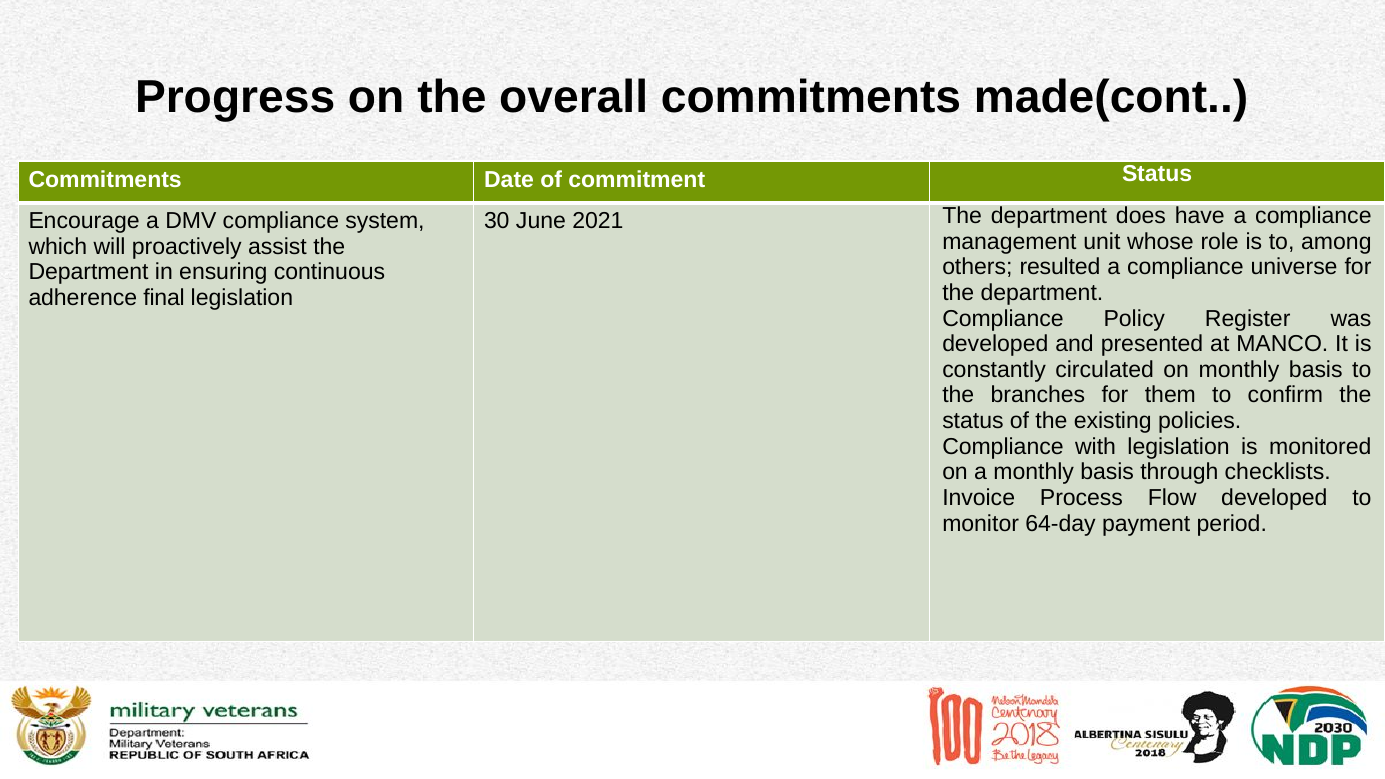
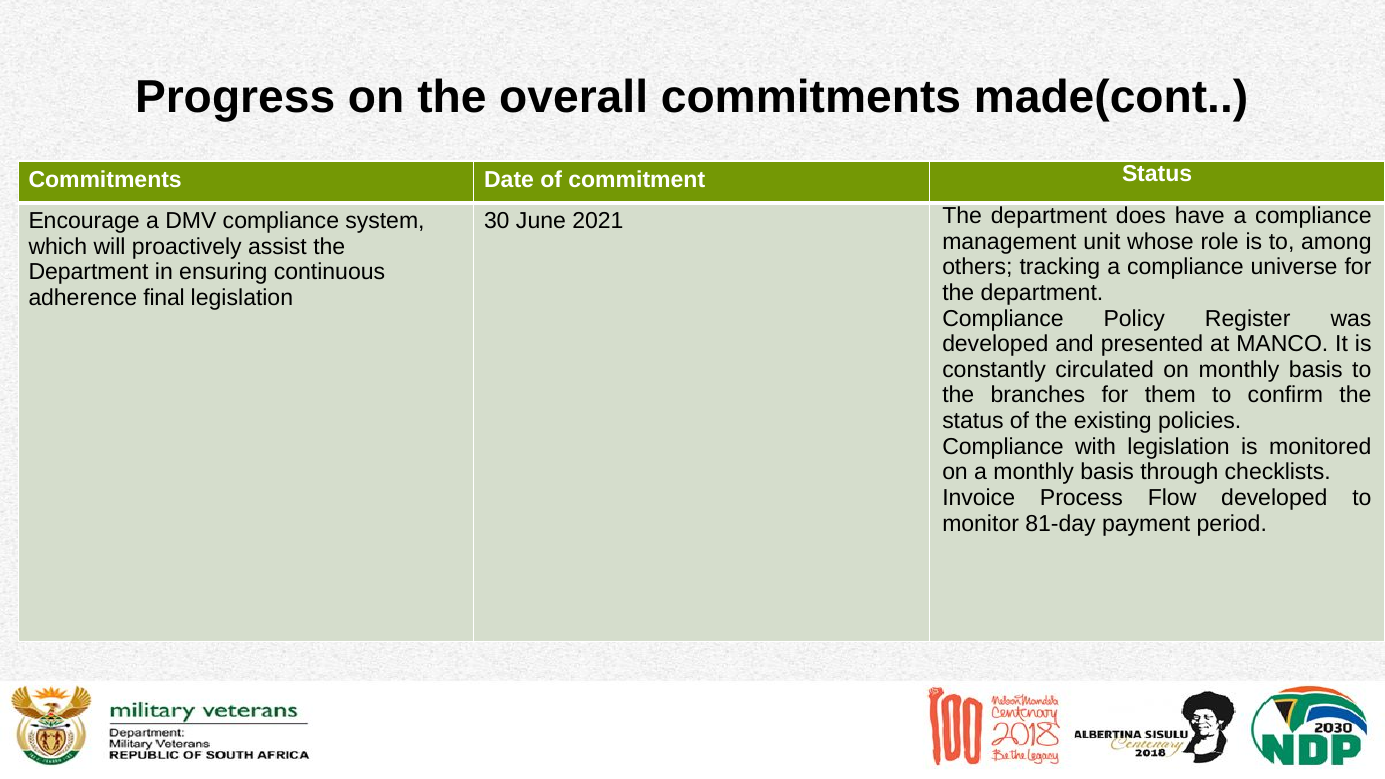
resulted: resulted -> tracking (1060, 267)
64-day: 64-day -> 81-day (1061, 524)
